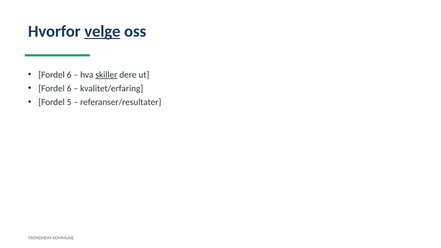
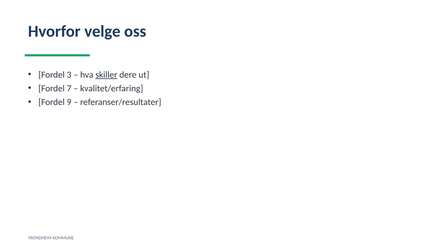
velge underline: present -> none (102, 31)
6: 6 -> 3 (69, 75)
6: 6 -> 7 (69, 88)
5: 5 -> 9 (69, 102)
